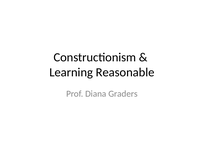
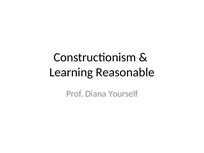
Graders: Graders -> Yourself (123, 94)
